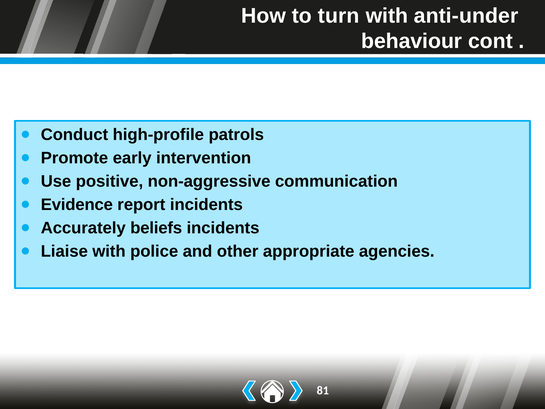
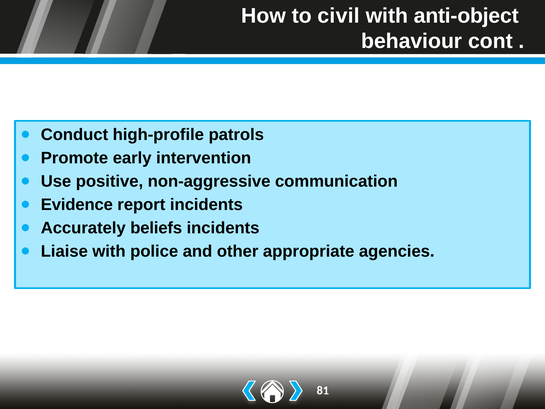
turn: turn -> civil (339, 16)
anti-under: anti-under -> anti-object (466, 16)
